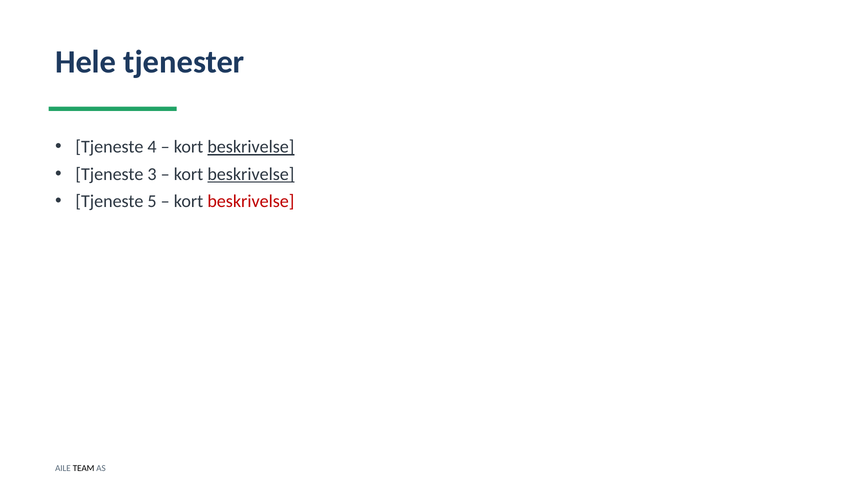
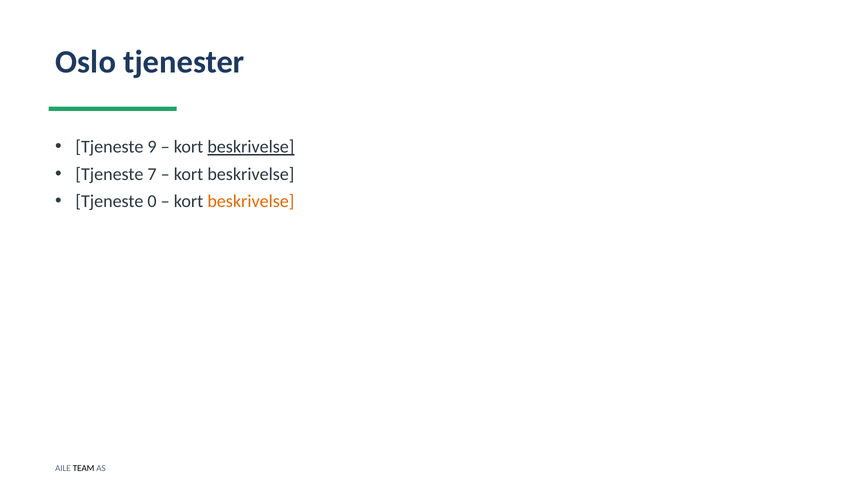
Hele: Hele -> Oslo (86, 62)
4: 4 -> 9 (152, 147)
3: 3 -> 7 (152, 174)
beskrivelse underline: present -> none (251, 174)
5: 5 -> 0 (152, 201)
beskrivelse colour: red -> orange (251, 201)
